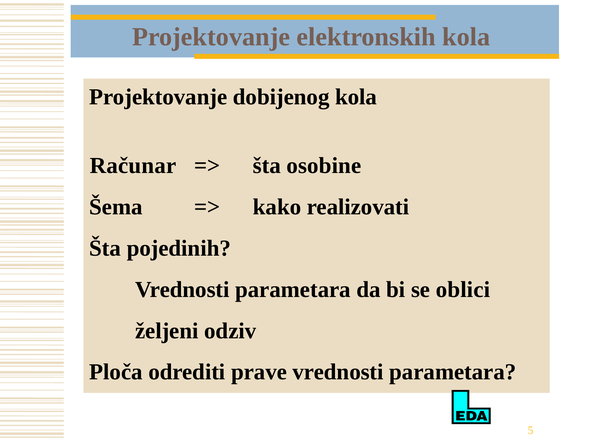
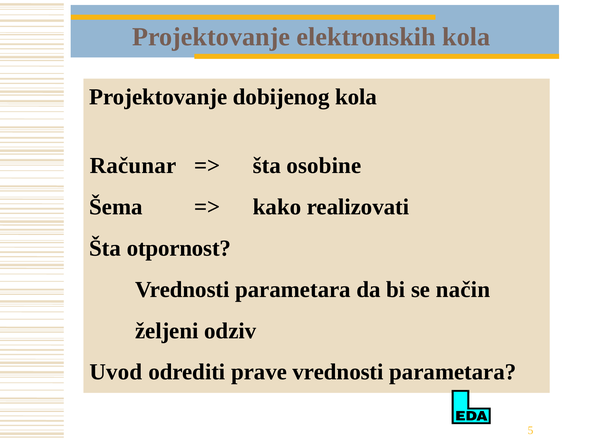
pojedinih: pojedinih -> otpornost (179, 248)
oblici: oblici -> način (463, 289)
Ploča: Ploča -> Uvod (116, 372)
